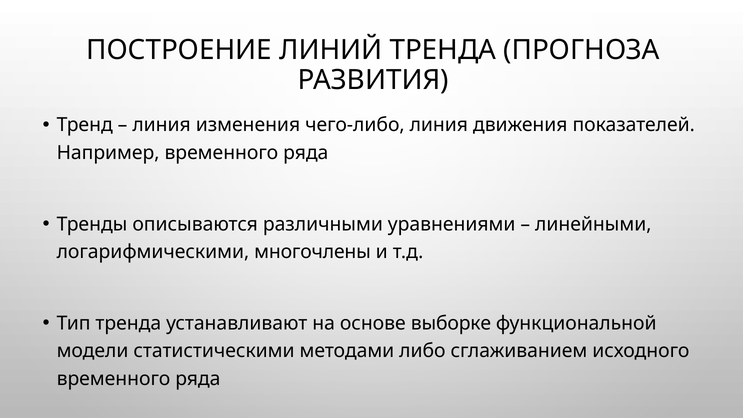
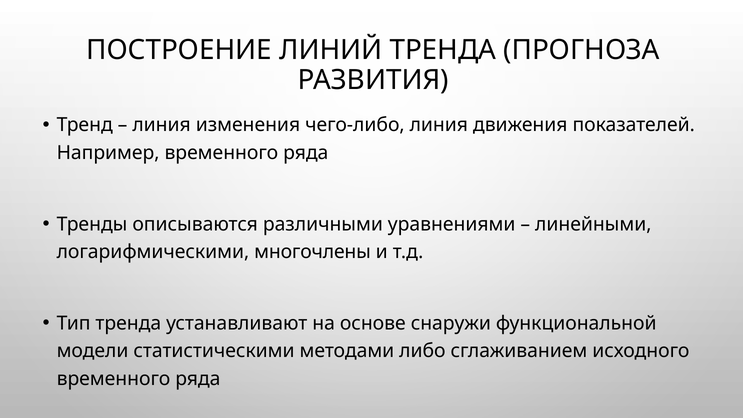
выборке: выборке -> снаружи (451, 323)
